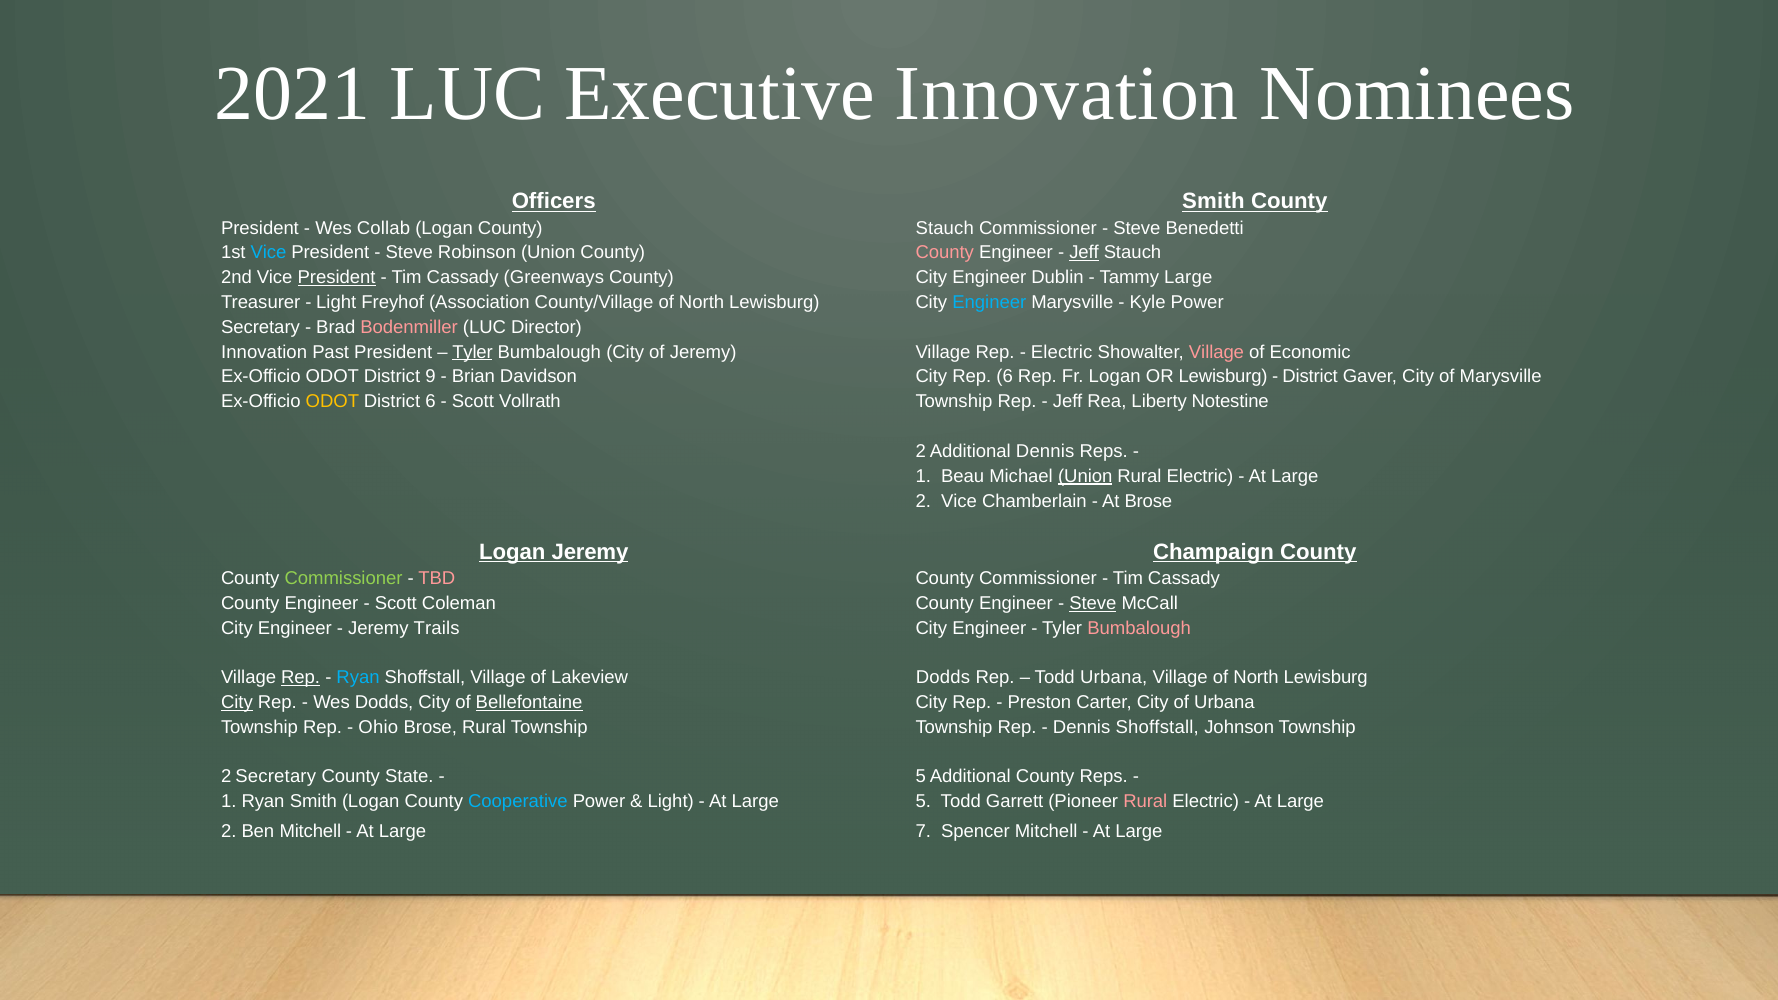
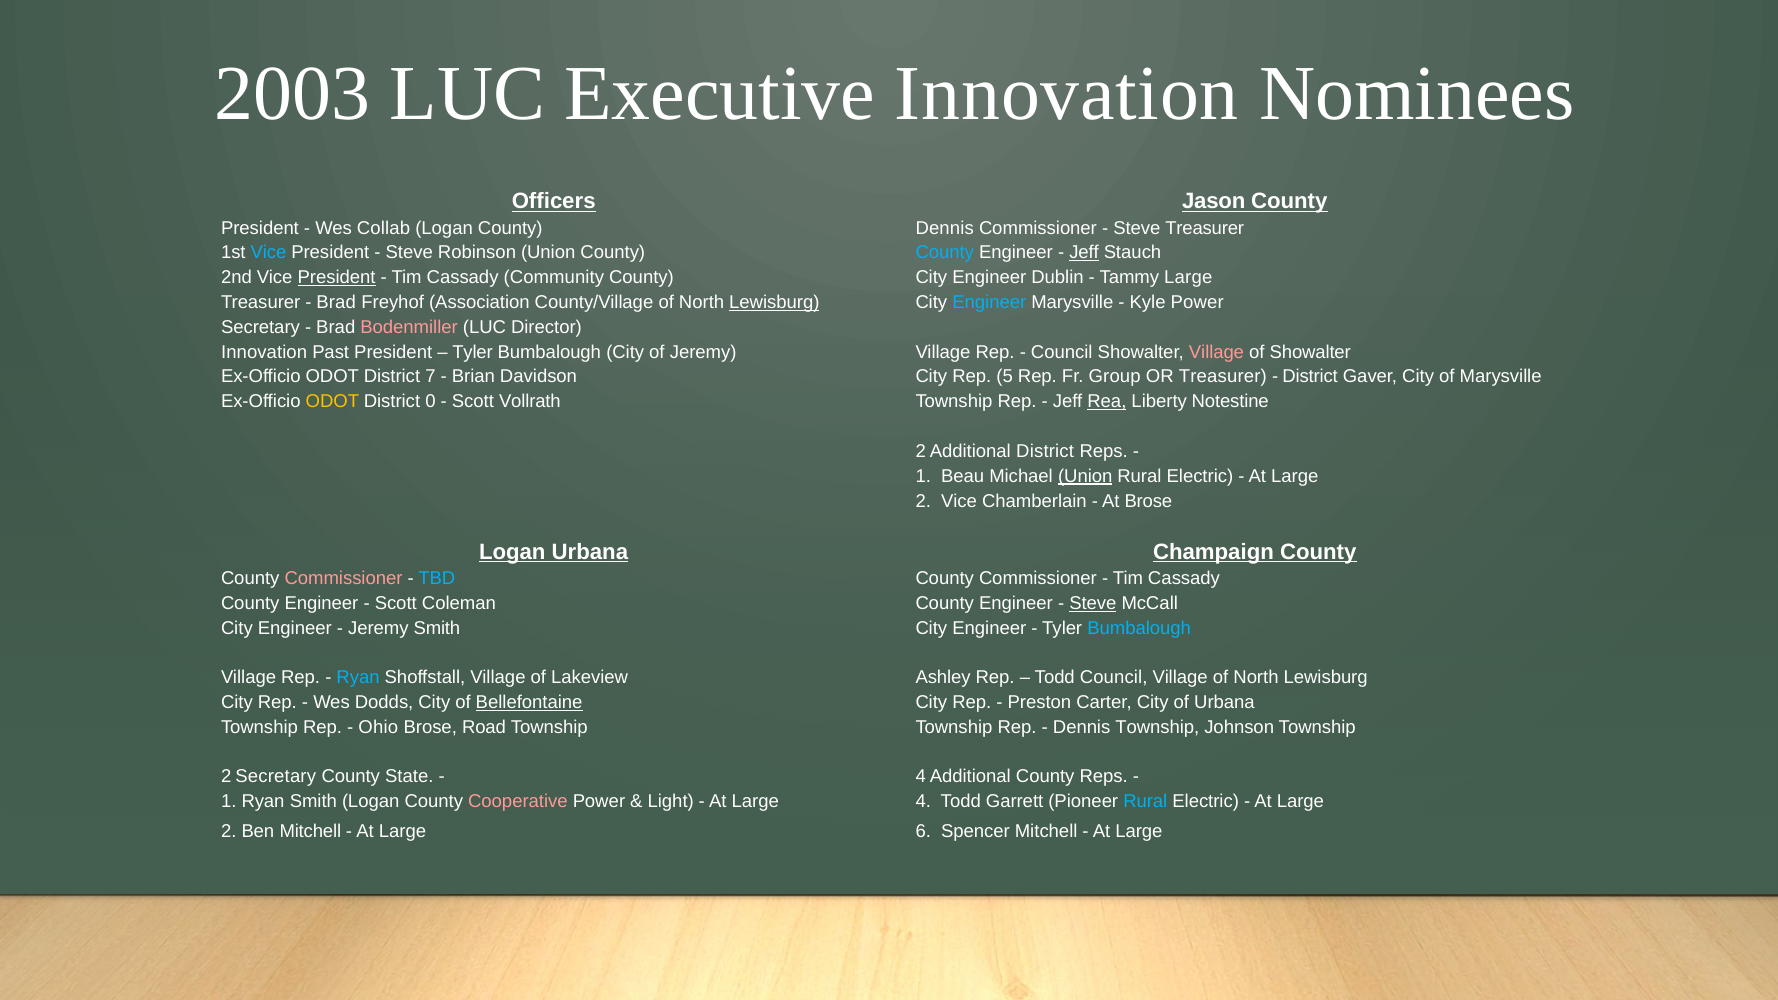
2021: 2021 -> 2003 (293, 94)
Officers Smith: Smith -> Jason (1214, 201)
County Stauch: Stauch -> Dennis (945, 228)
Steve Benedetti: Benedetti -> Treasurer (1205, 228)
County colour: pink -> light blue (945, 253)
Greenways: Greenways -> Community (554, 278)
Light: Light -> Brad (336, 302)
Lewisburg underline: none -> present (774, 302)
Tyler underline: present -> none (473, 352)
Electric: Electric -> Council (1062, 352)
of Economic: Economic -> Showalter (1310, 352)
9: 9 -> 7 (430, 377)
Rep 6: 6 -> 5 (1005, 377)
Fr Logan: Logan -> Group (1115, 377)
OR Lewisburg: Lewisburg -> Treasurer (1223, 377)
District 6: 6 -> 0 (430, 402)
Rea underline: none -> present (1107, 402)
Additional Dennis: Dennis -> District (1045, 451)
Logan Jeremy: Jeremy -> Urbana (590, 552)
Commissioner colour: light green -> pink (344, 579)
TBD colour: pink -> light blue (437, 579)
Jeremy Trails: Trails -> Smith (437, 628)
Bumbalough colour: pink -> light blue (1139, 628)
Rep underline: present -> none (301, 678)
Lakeview Dodds: Dodds -> Ashley (943, 678)
Todd Urbana: Urbana -> Council (1114, 678)
City underline: present -> none (237, 703)
Brose Rural: Rural -> Road (484, 727)
Dennis Shoffstall: Shoffstall -> Township (1157, 727)
5: 5 -> 4 (921, 777)
Cooperative colour: light blue -> pink (518, 802)
Large 5: 5 -> 4 (923, 802)
Rural colour: pink -> light blue (1145, 802)
7: 7 -> 6 (923, 831)
